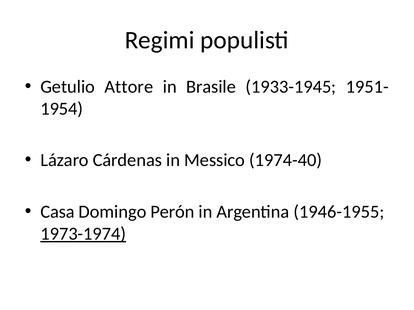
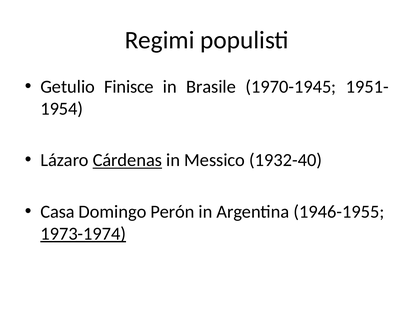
Attore: Attore -> Finisce (129, 87)
1933-1945: 1933-1945 -> 1970-1945 (291, 87)
Cárdenas underline: none -> present (127, 160)
1974-40: 1974-40 -> 1932-40 (286, 160)
